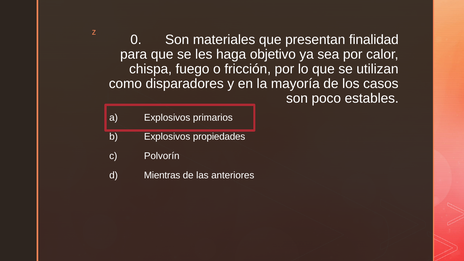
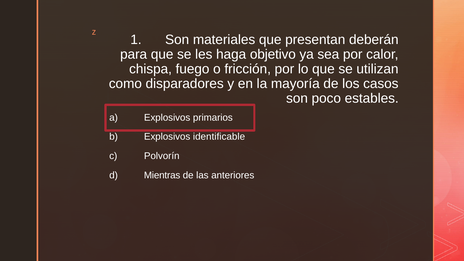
0: 0 -> 1 (136, 40)
finalidad: finalidad -> deberán (374, 40)
propiedades: propiedades -> identificable (219, 137)
